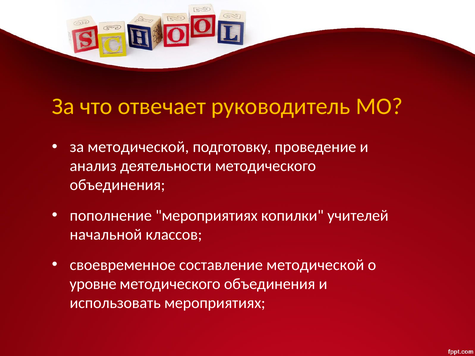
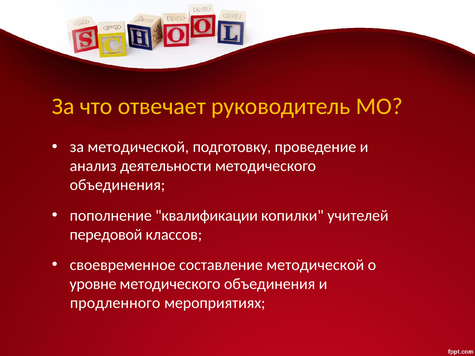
пополнение мероприятиях: мероприятиях -> квалификации (207, 216)
начальной: начальной -> передовой (106, 235)
использовать: использовать -> продленного (115, 303)
